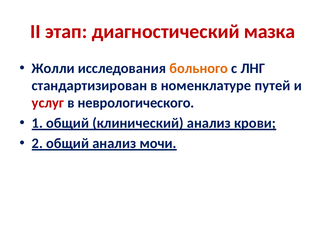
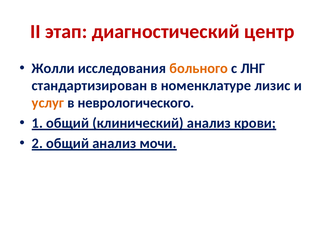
мазка: мазка -> центр (269, 31)
путей: путей -> лизис (273, 86)
услуг colour: red -> orange (48, 103)
